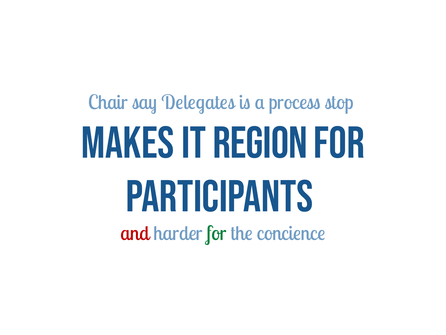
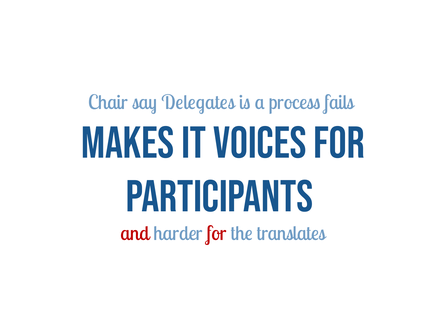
stop: stop -> fails (339, 102)
region: region -> voices (260, 143)
for colour: green -> red (217, 233)
concience: concience -> translates (291, 233)
